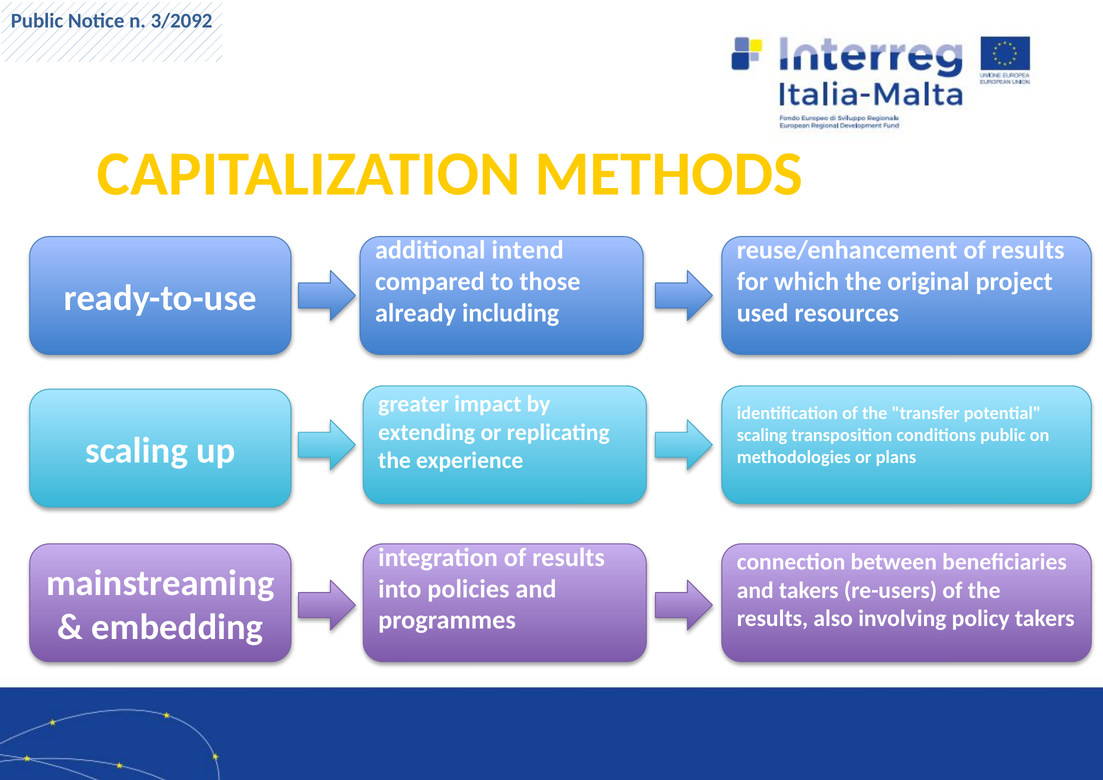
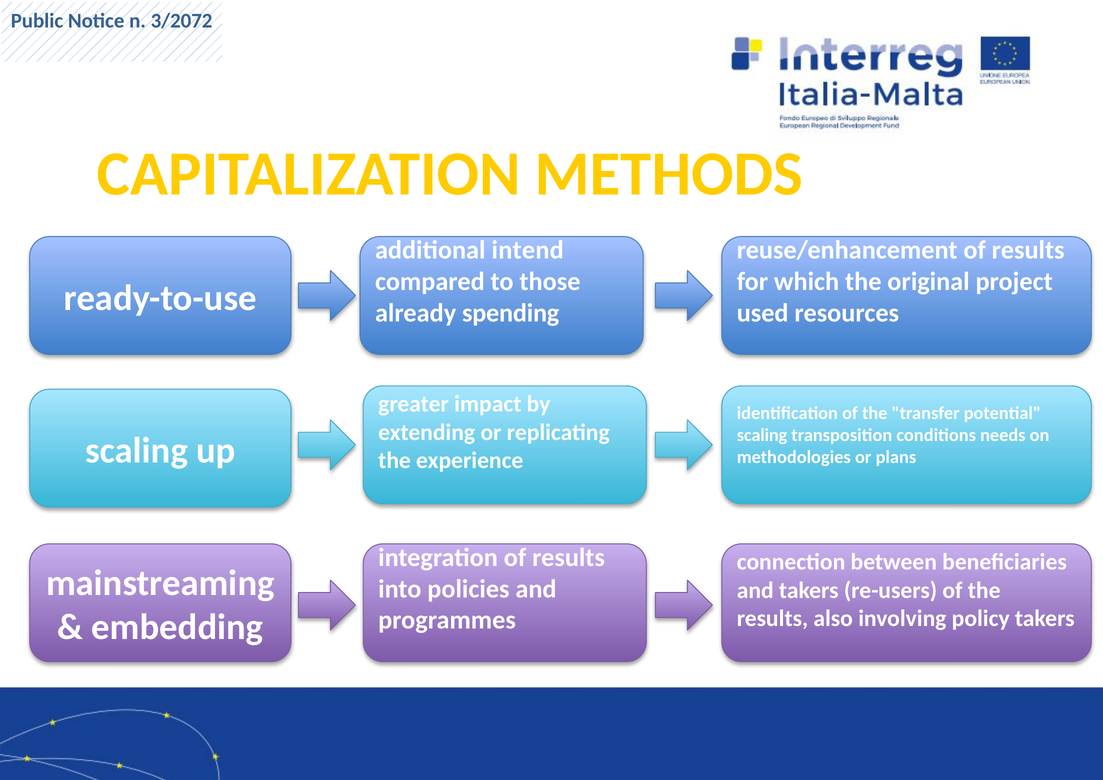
3/2092: 3/2092 -> 3/2072 (182, 21)
including: including -> spending (511, 313)
conditions public: public -> needs (1003, 435)
